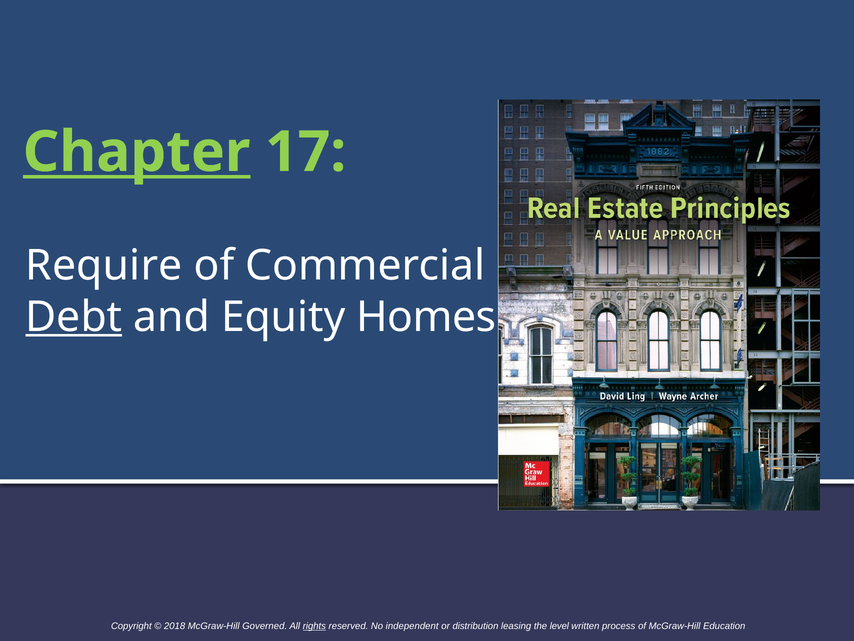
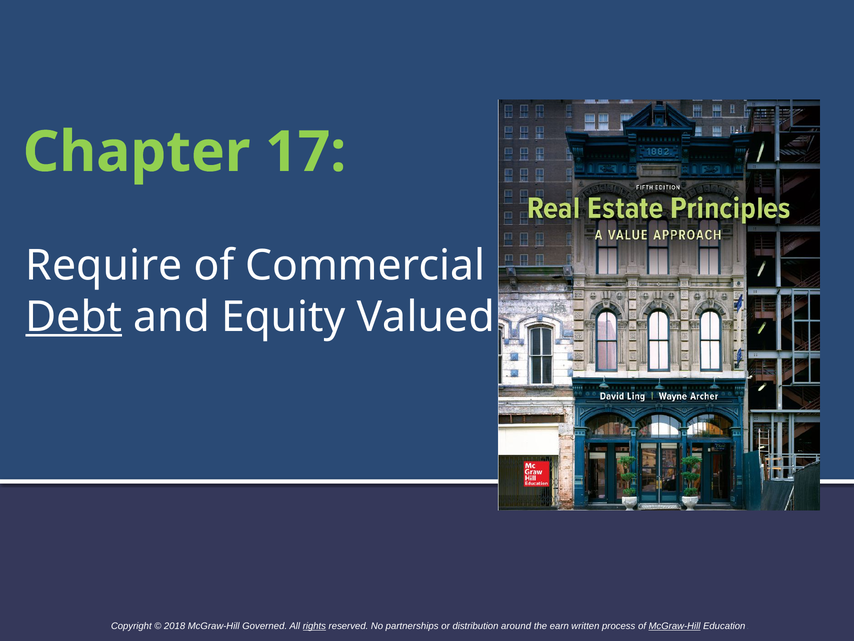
Chapter underline: present -> none (137, 152)
Homes: Homes -> Valued (426, 317)
independent: independent -> partnerships (412, 626)
leasing: leasing -> around (516, 626)
level: level -> earn (559, 626)
McGraw-Hill underline: none -> present (675, 626)
